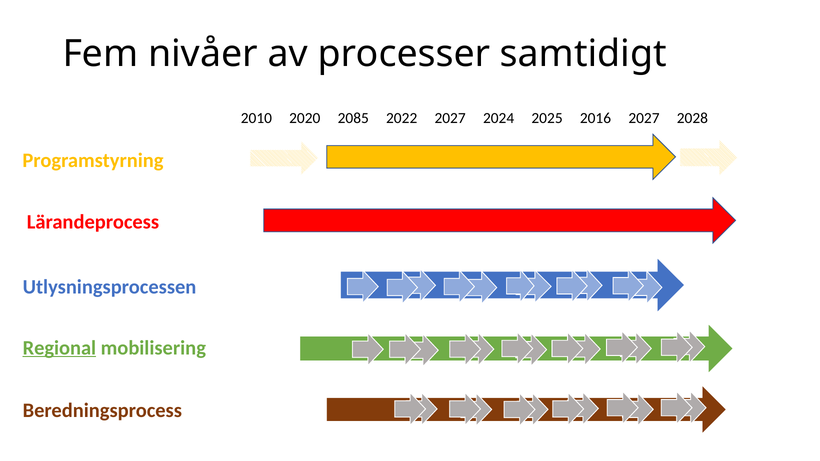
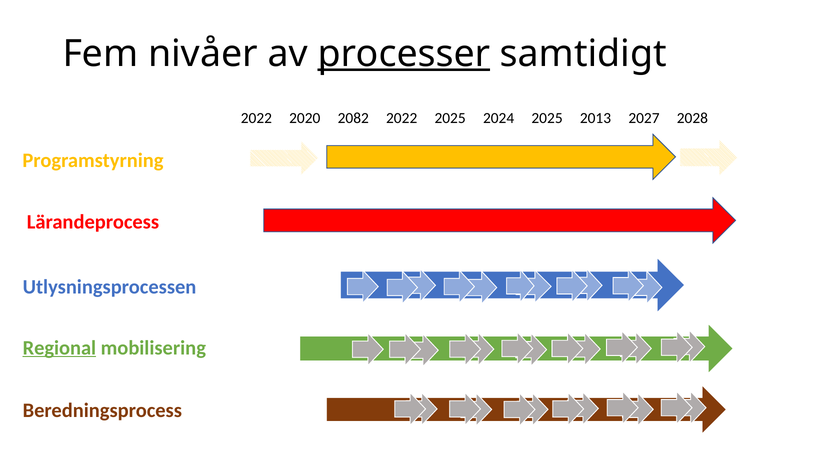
processer underline: none -> present (404, 54)
2010: 2010 -> 2022 (256, 118)
2085: 2085 -> 2082 (353, 118)
2022 2027: 2027 -> 2025 (450, 118)
2016: 2016 -> 2013 (595, 118)
